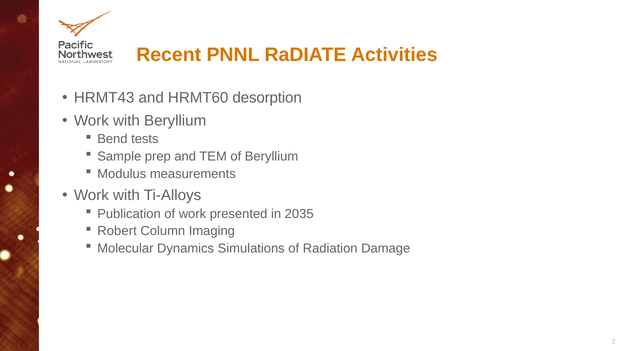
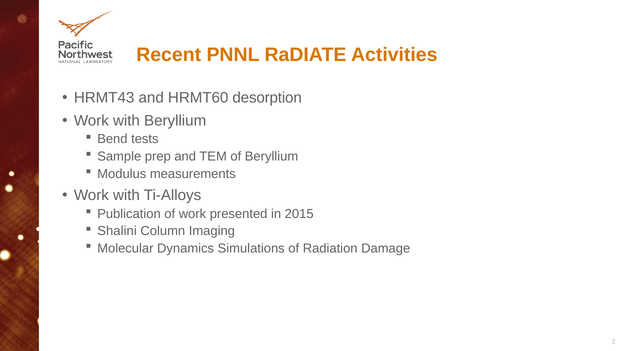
2035: 2035 -> 2015 (299, 214)
Robert: Robert -> Shalini (117, 231)
